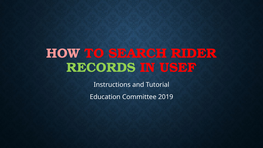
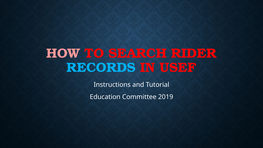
RECORDS colour: light green -> light blue (101, 68)
